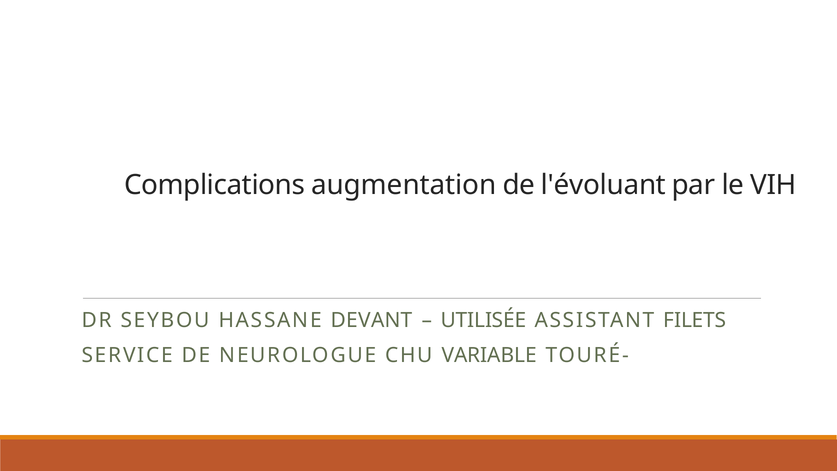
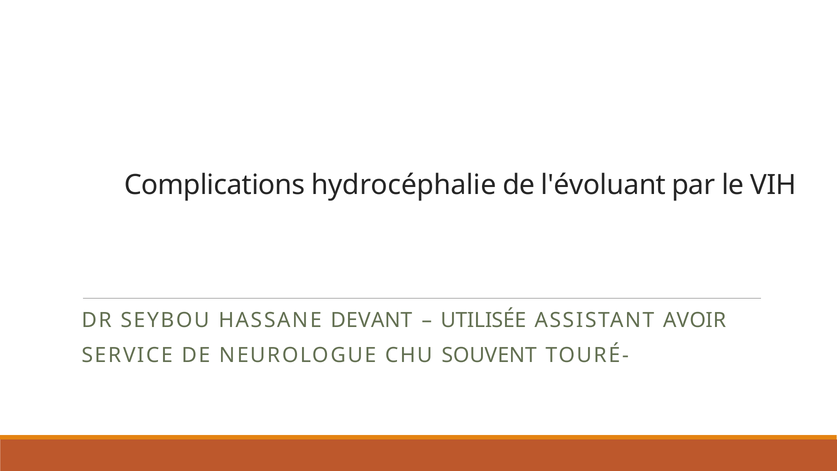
augmentation: augmentation -> hydrocéphalie (404, 185)
FILETS: FILETS -> AVOIR (695, 320)
VARIABLE: VARIABLE -> SOUVENT (489, 355)
